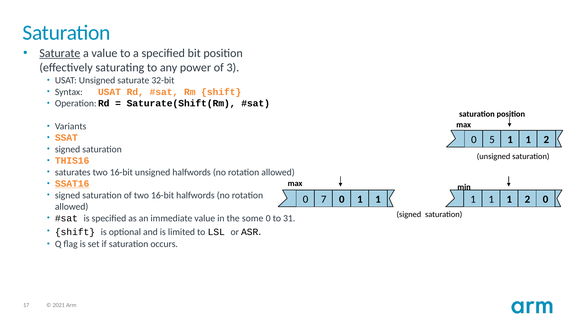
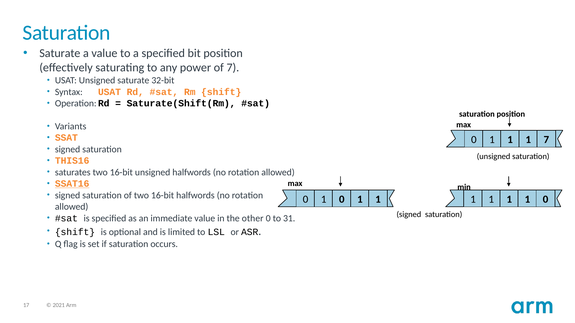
Saturate underline: present -> none (60, 53)
of 3: 3 -> 7 (233, 68)
5: 5 -> 1 (492, 140)
2: 2 -> 7 (546, 140)
7: 7 -> 1 (324, 199)
1 1 1 2: 2 -> 1 (527, 199)
some: some -> other (253, 218)
